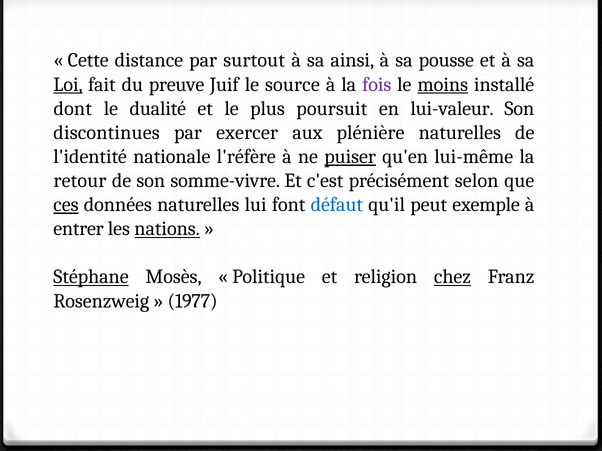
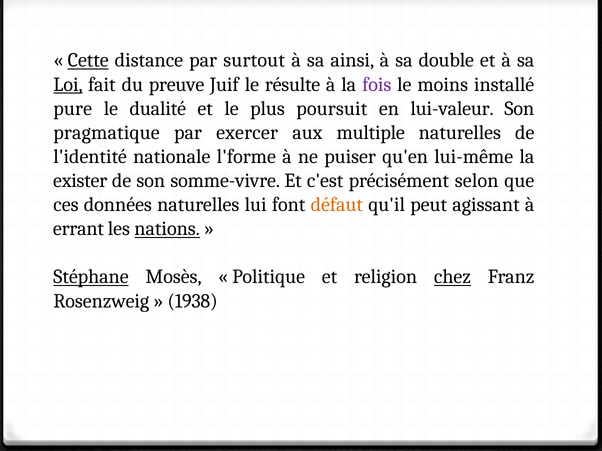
Cette underline: none -> present (88, 60)
pousse: pousse -> double (446, 60)
source: source -> résulte (293, 85)
moins underline: present -> none (443, 85)
dont: dont -> pure (73, 109)
discontinues: discontinues -> pragmatique (107, 133)
plénière: plénière -> multiple (371, 133)
l'réfère: l'réfère -> l'forme (246, 157)
puiser underline: present -> none (350, 157)
retour: retour -> exister (80, 181)
ces underline: present -> none (66, 205)
défaut colour: blue -> orange (337, 205)
exemple: exemple -> agissant (486, 205)
entrer: entrer -> errant (78, 229)
1977: 1977 -> 1938 (193, 301)
